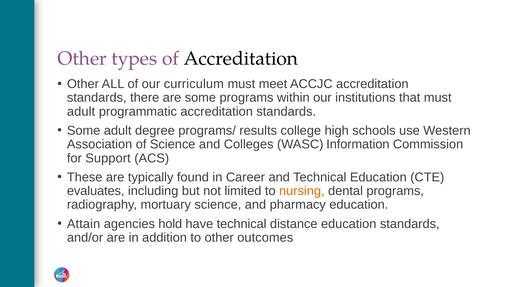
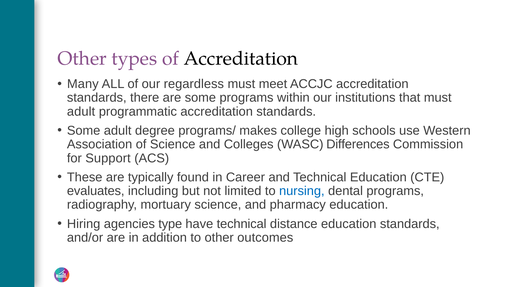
Other: Other -> Many (83, 84)
curriculum: curriculum -> regardless (194, 84)
results: results -> makes (258, 131)
Information: Information -> Differences (358, 145)
nursing colour: orange -> blue (302, 191)
Attain: Attain -> Hiring (84, 224)
hold: hold -> type (170, 224)
